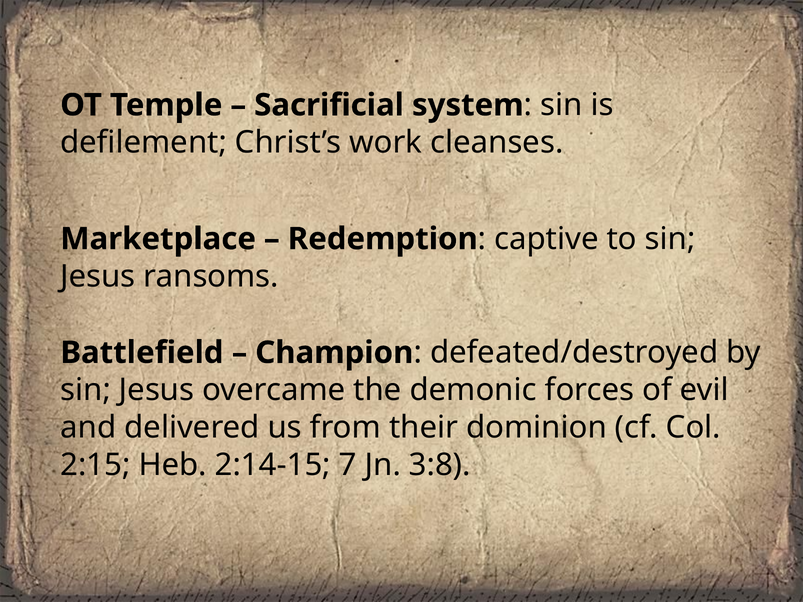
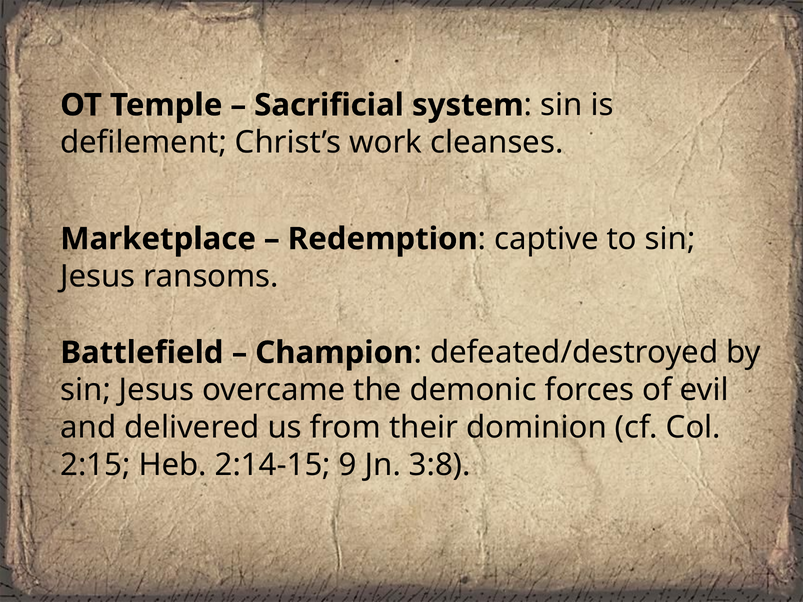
7: 7 -> 9 (348, 465)
